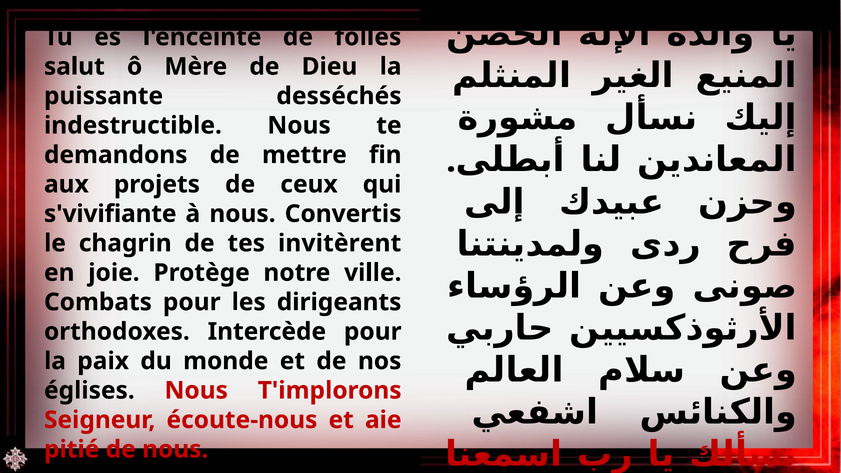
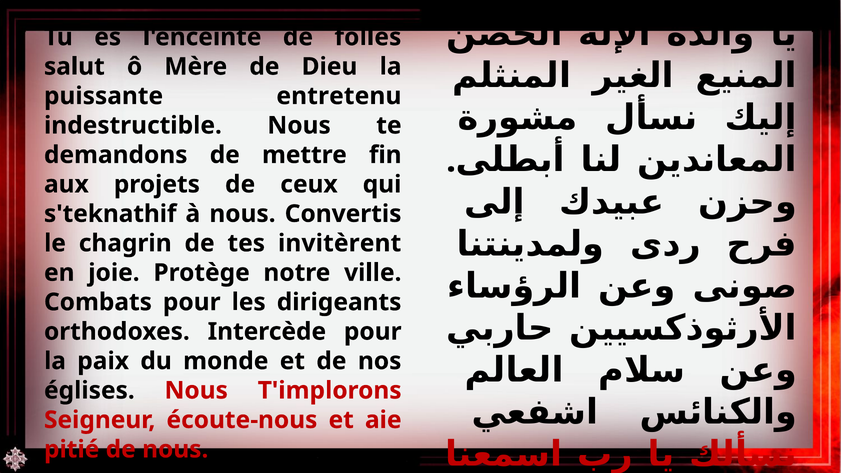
desséchés: desséchés -> entretenu (339, 96)
s'vivifiante: s'vivifiante -> s'teknathif (110, 214)
